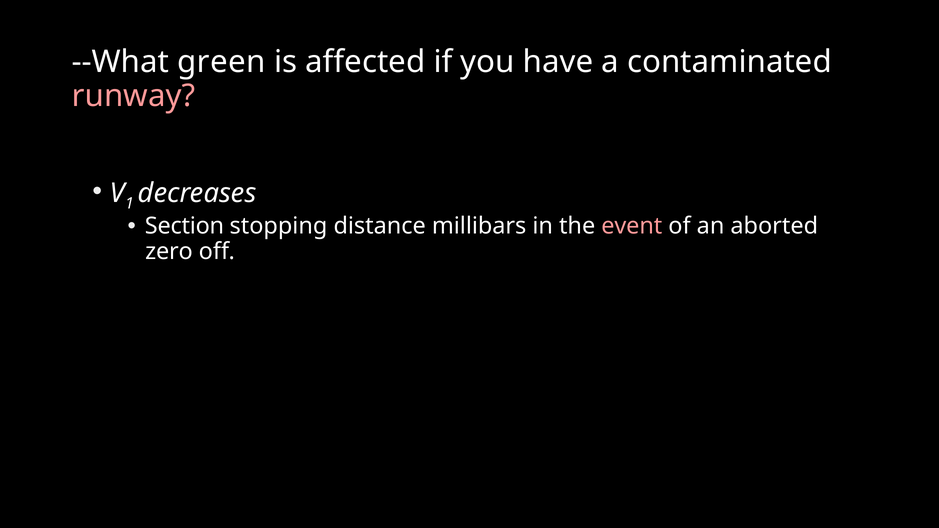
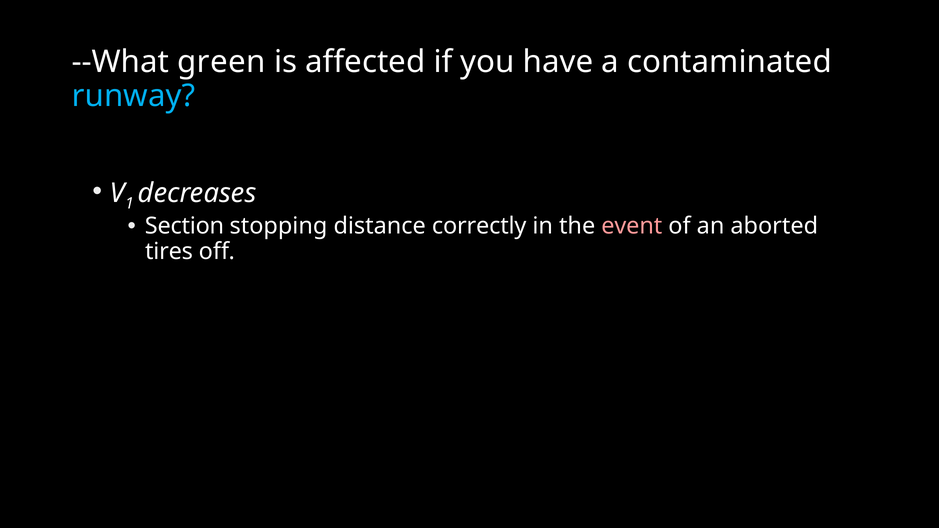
runway colour: pink -> light blue (134, 96)
millibars: millibars -> correctly (479, 226)
zero: zero -> tires (169, 252)
